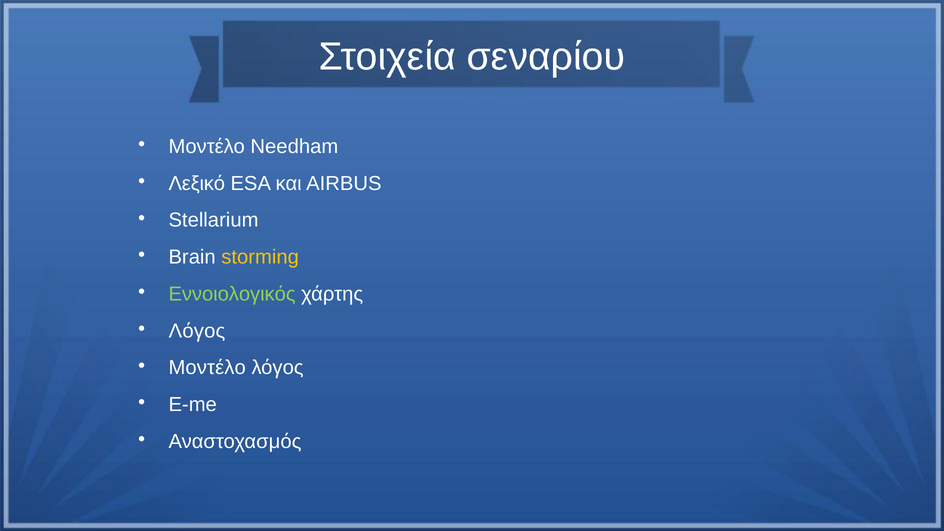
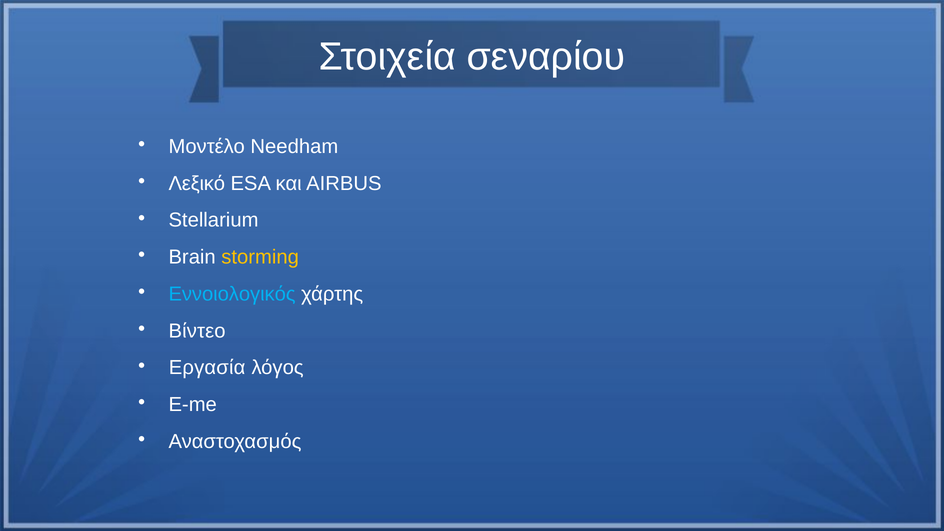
Εννοιολογικός colour: light green -> light blue (232, 294)
Λόγος: Λόγος -> Βίντεο (197, 331)
Μοντέλο: Μοντέλο -> Εργασία (207, 368)
